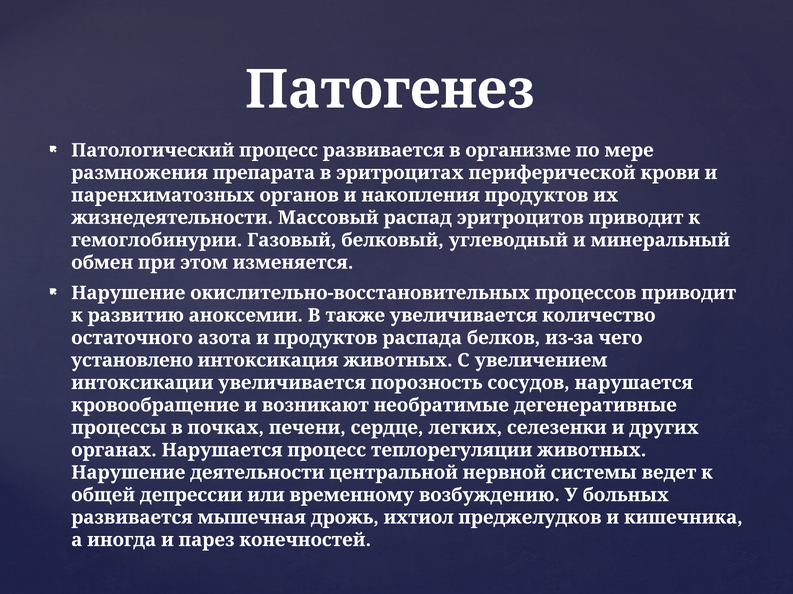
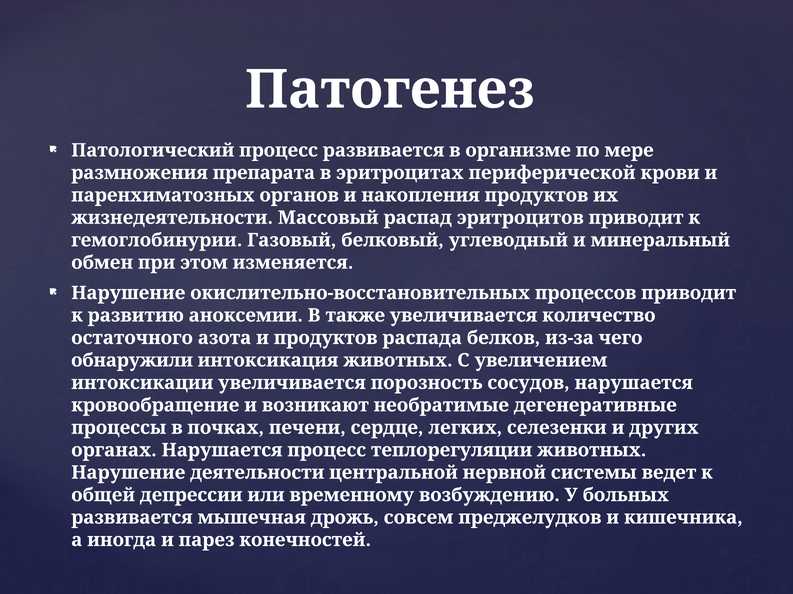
установлено: установлено -> обнаружили (132, 361)
ихтиол: ихтиол -> совсем (419, 518)
